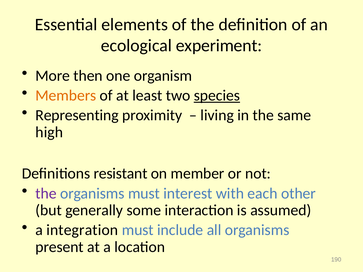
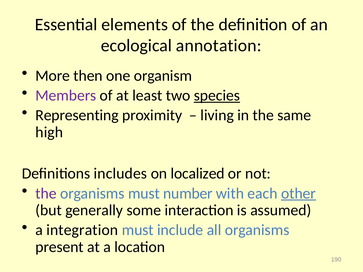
experiment: experiment -> annotation (219, 46)
Members colour: orange -> purple (66, 96)
resistant: resistant -> includes (120, 174)
member: member -> localized (198, 174)
interest: interest -> number (188, 194)
other underline: none -> present (298, 194)
